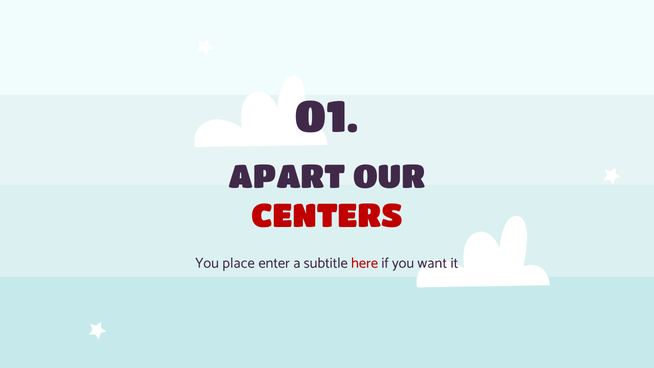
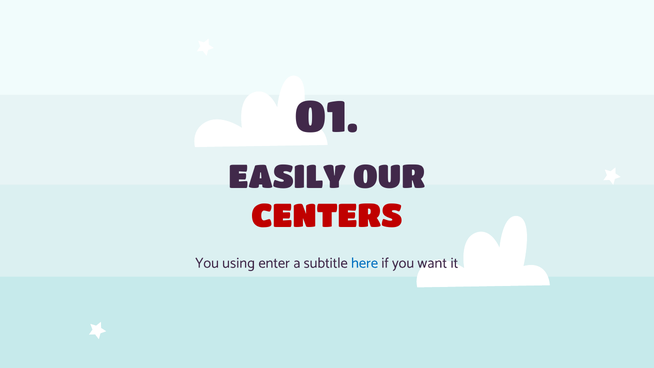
APART: APART -> EASILY (287, 177)
place: place -> using (239, 263)
here colour: red -> blue (365, 263)
